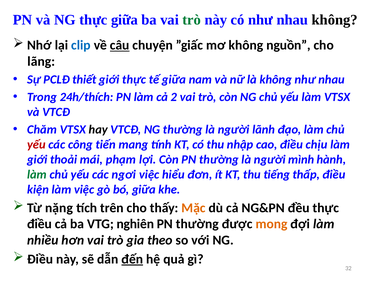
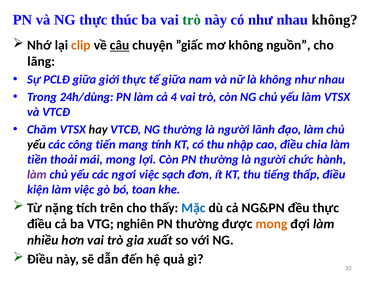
thực giữa: giữa -> thúc (124, 20)
clip colour: blue -> orange (81, 45)
PCLĐ thiết: thiết -> giữa (84, 79)
24h/thích: 24h/thích -> 24h/dùng (87, 97)
2: 2 -> 4 (174, 97)
yếu colour: red -> black (36, 144)
chịu: chịu -> chia (317, 144)
giới: giới -> tiền (37, 159)
mái phạm: phạm -> mong (121, 159)
mình: mình -> chức (301, 159)
làm colour: green -> purple (37, 174)
hiểu: hiểu -> sạch (174, 174)
bó giữa: giữa -> toan (144, 189)
Mặc colour: orange -> blue (194, 207)
theo: theo -> xuất (160, 240)
đến underline: present -> none (132, 259)
